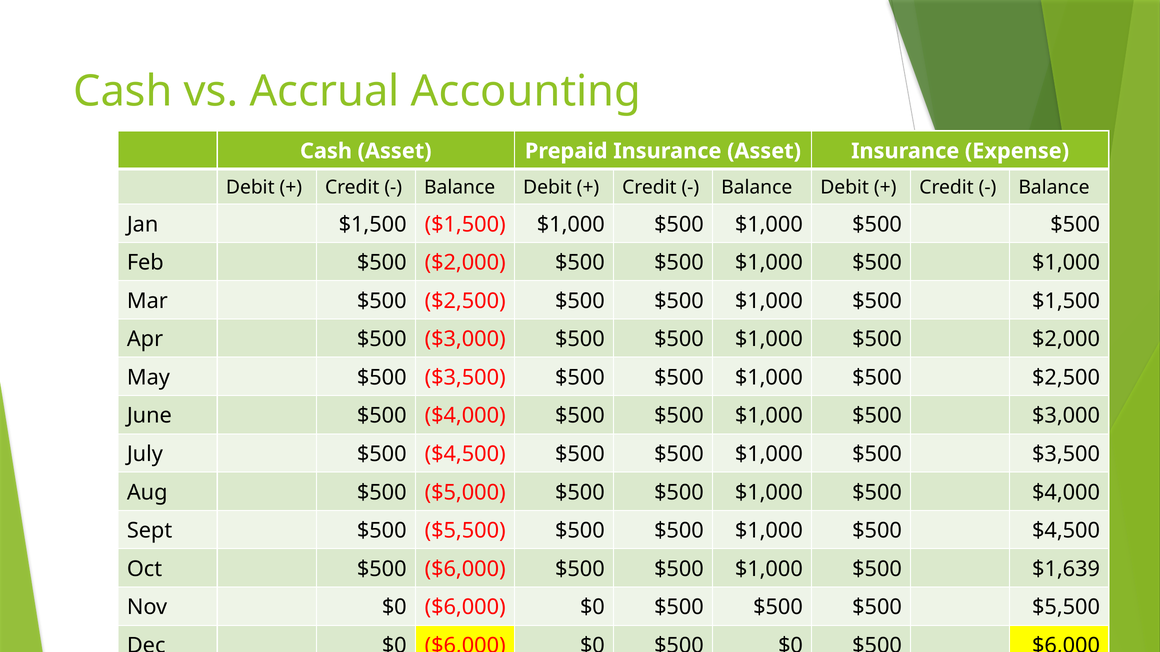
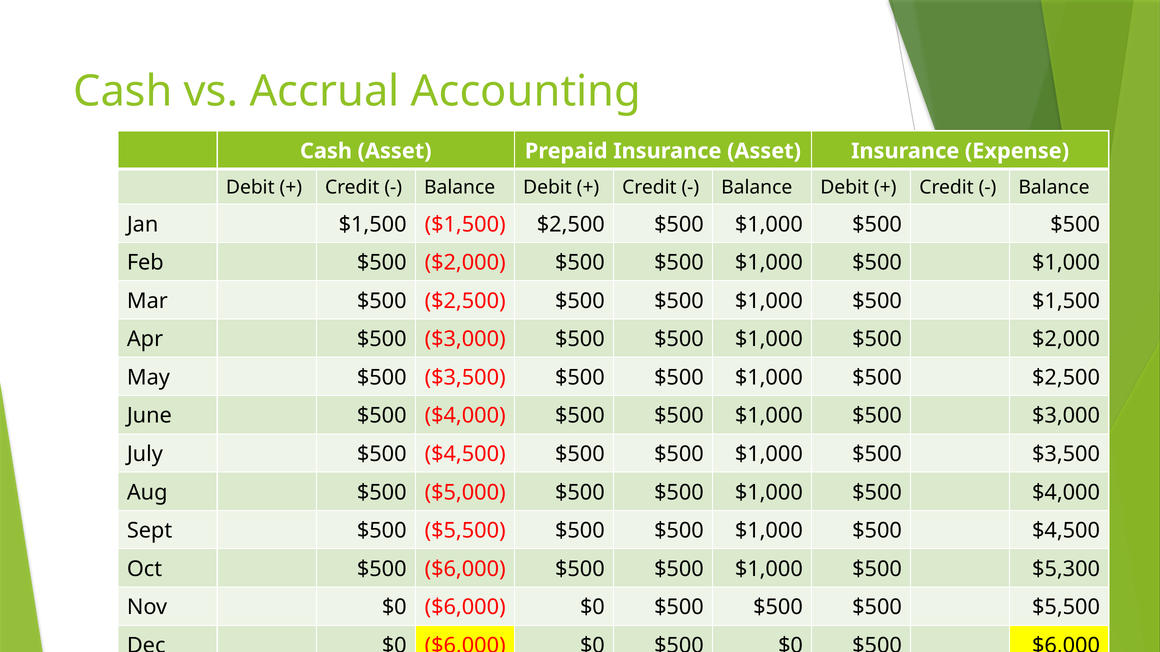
$1,500 $1,000: $1,000 -> $2,500 (571, 225)
$1,639: $1,639 -> $5,300 (1066, 569)
